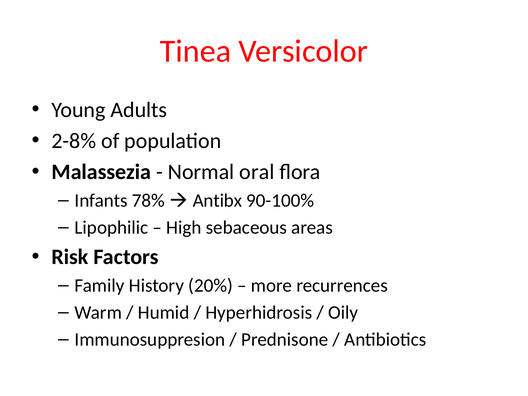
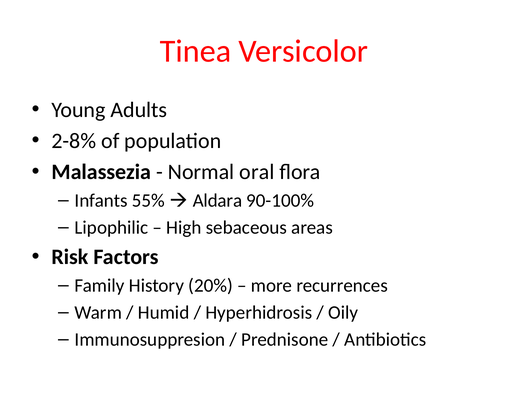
78%: 78% -> 55% (148, 201)
Antibx: Antibx -> Aldara (217, 201)
